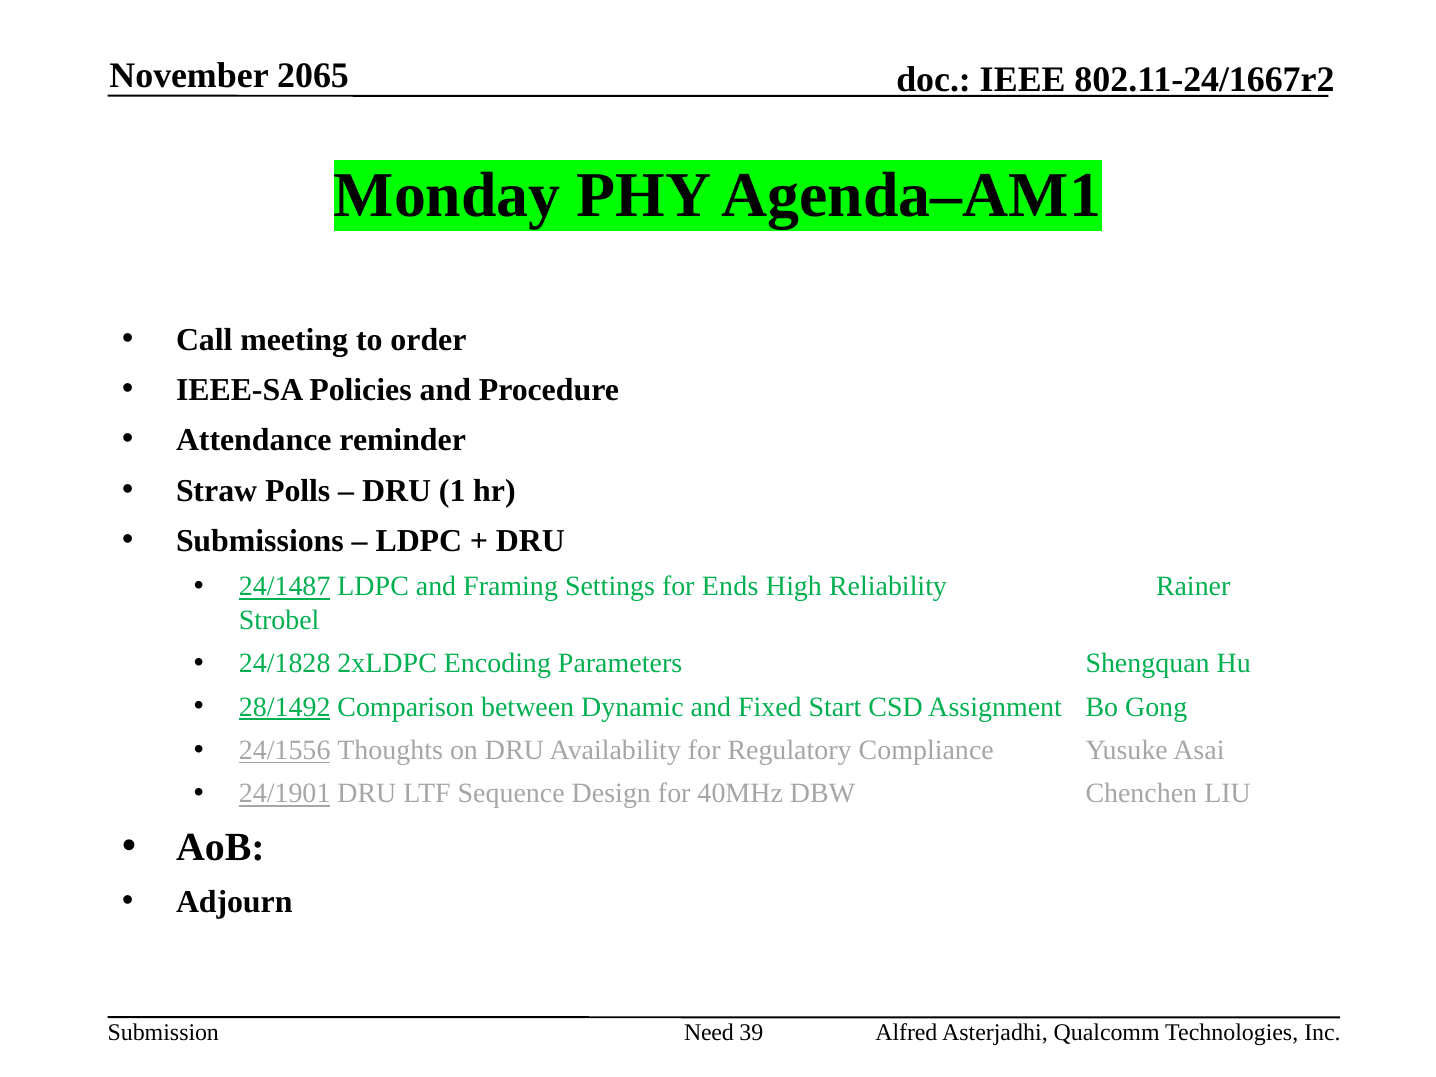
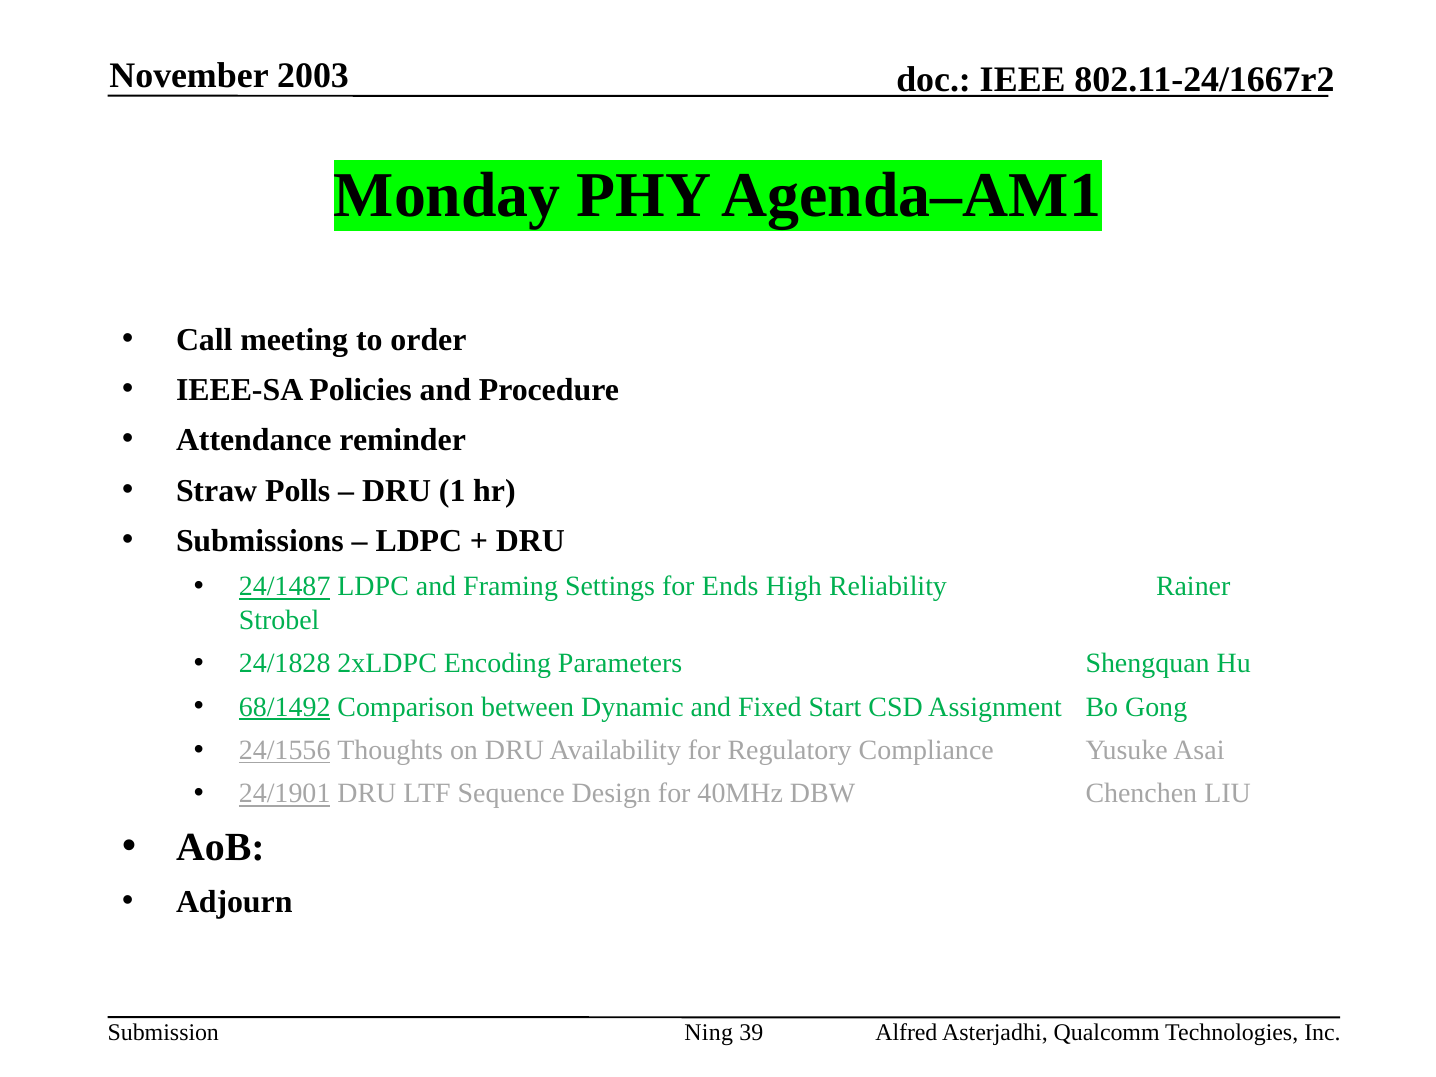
2065: 2065 -> 2003 (313, 76)
28/1492: 28/1492 -> 68/1492 (285, 707)
Need: Need -> Ning (709, 1033)
